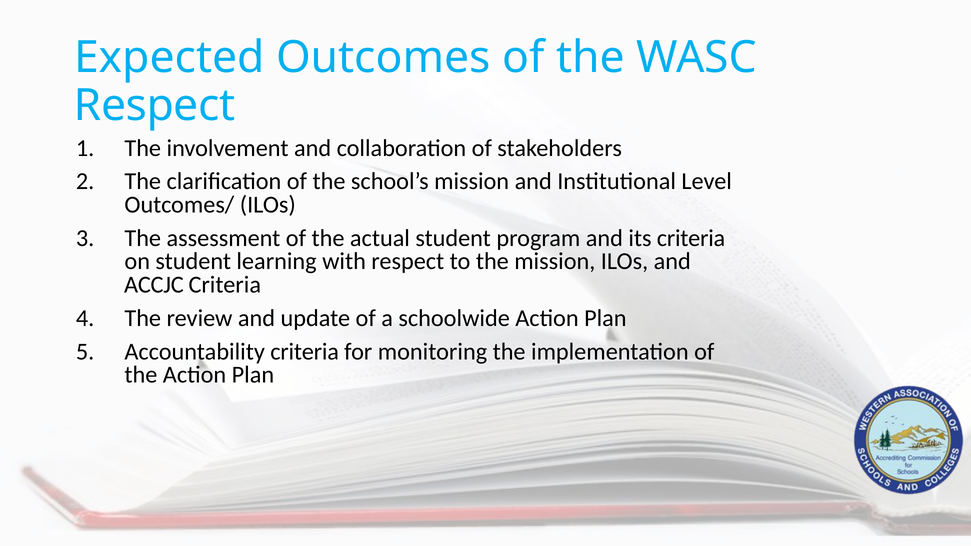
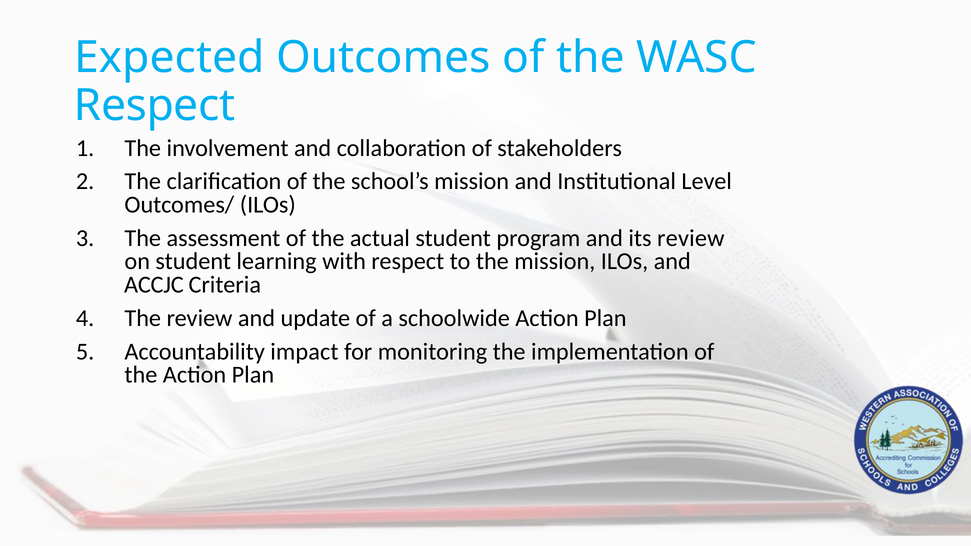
its criteria: criteria -> review (691, 238)
Accountability criteria: criteria -> impact (304, 352)
